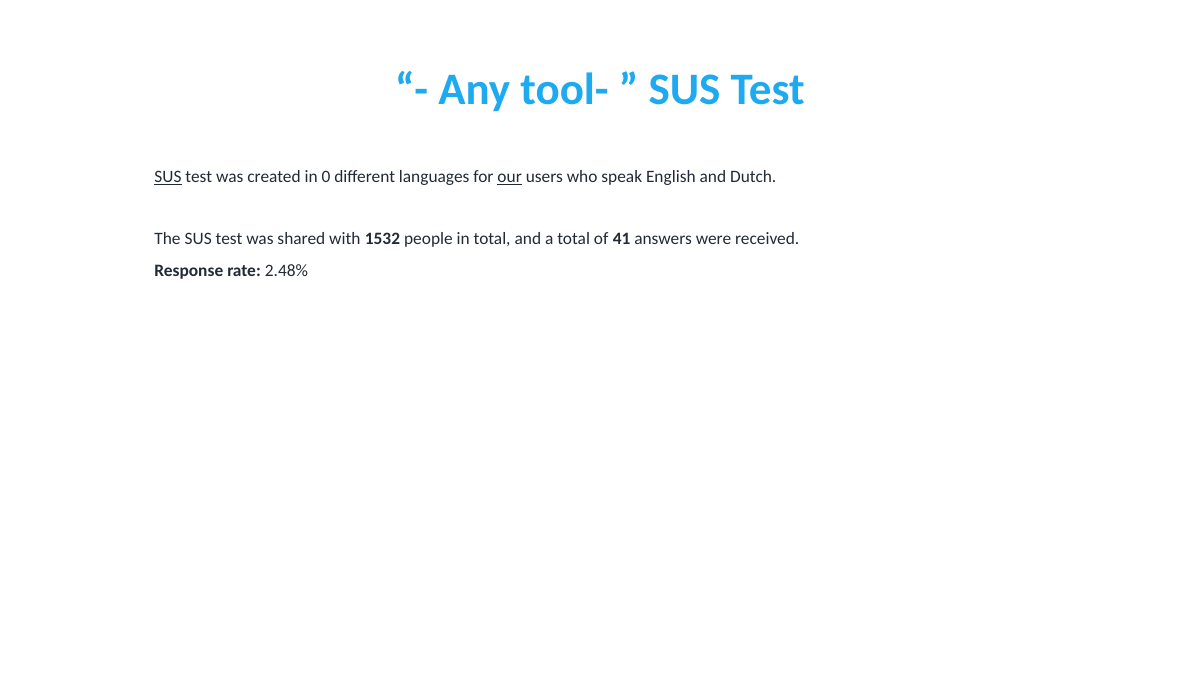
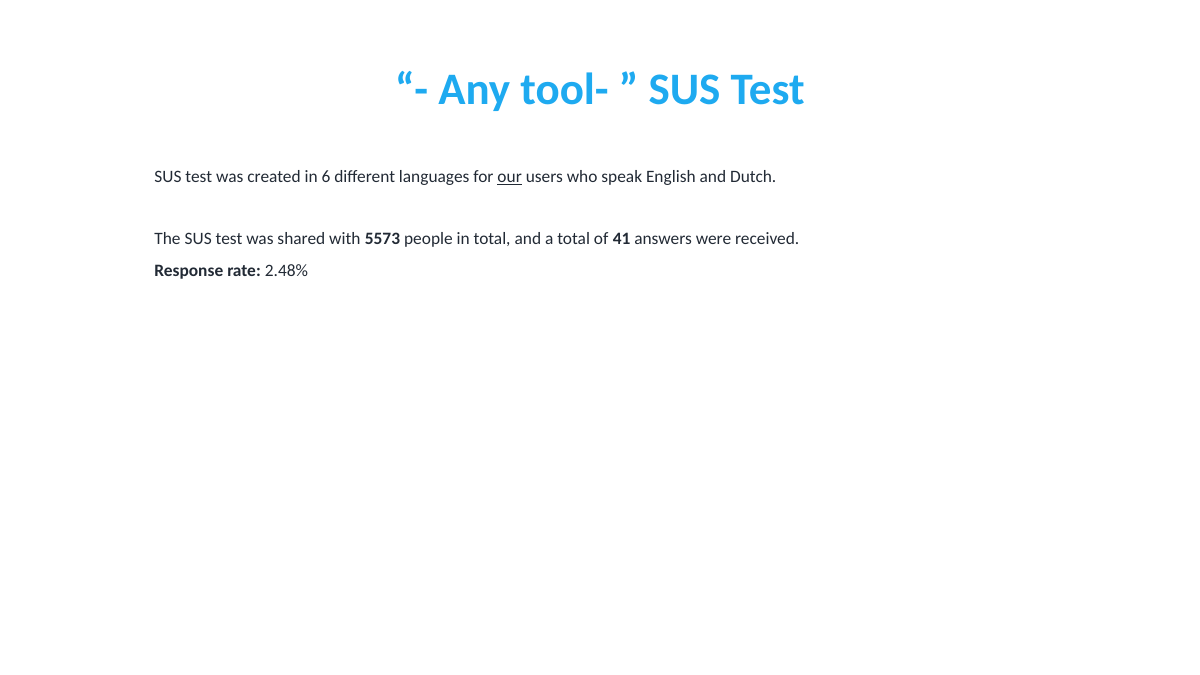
SUS underline: present -> none (168, 177)
0: 0 -> 6 (326, 177)
1532: 1532 -> 5573 (382, 239)
